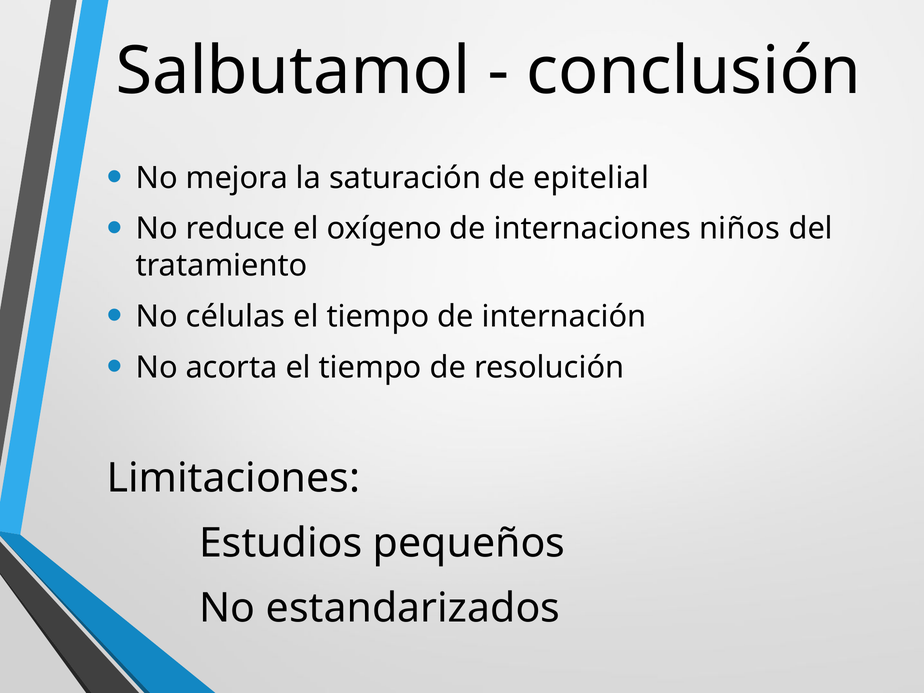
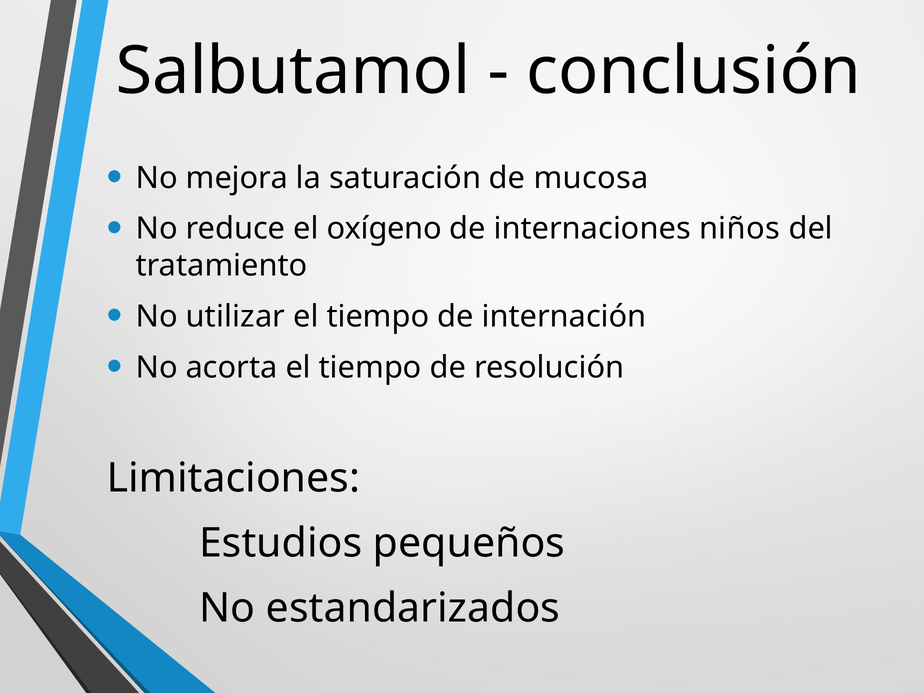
epitelial: epitelial -> mucosa (591, 178)
células: células -> utilizar (235, 317)
